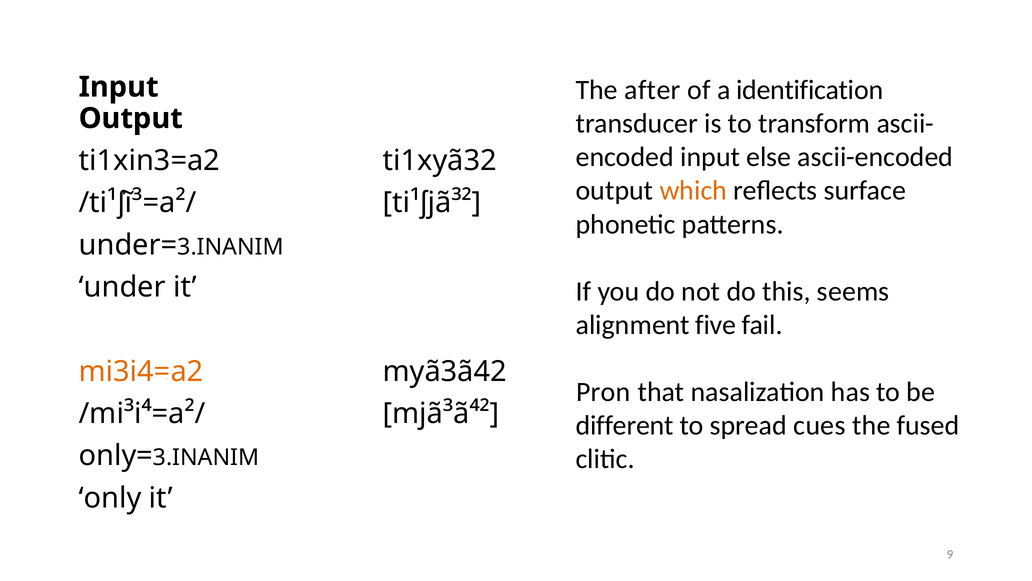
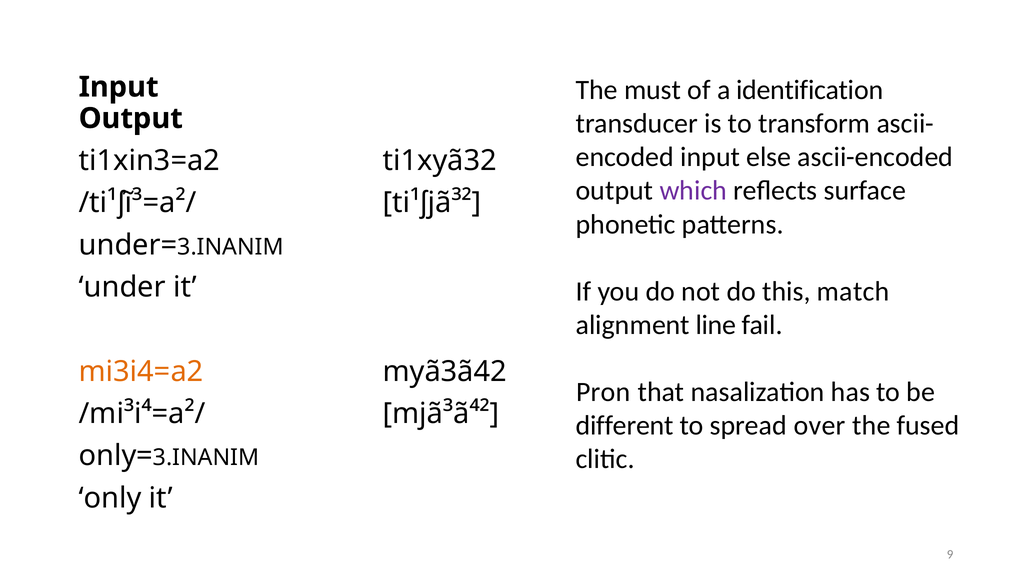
after: after -> must (653, 90)
which colour: orange -> purple (693, 191)
seems: seems -> match (853, 291)
five: five -> line (716, 325)
cues: cues -> over (820, 425)
